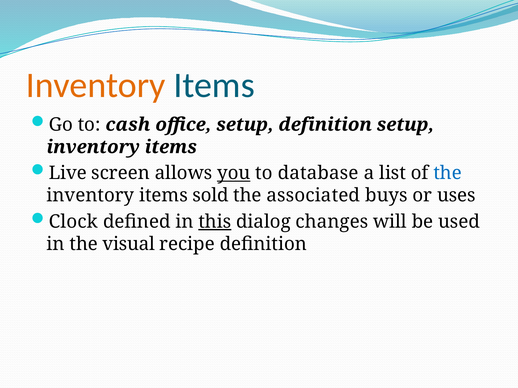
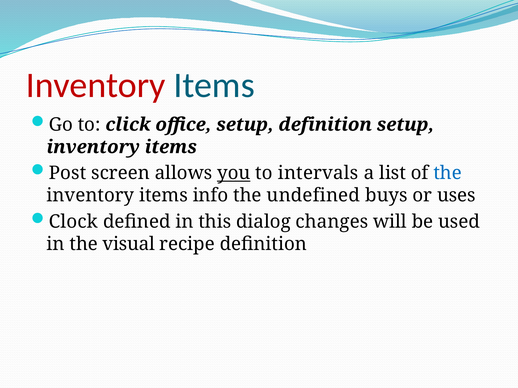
Inventory colour: orange -> red (96, 86)
cash: cash -> click (128, 125)
Live: Live -> Post (68, 173)
database: database -> intervals (318, 173)
sold: sold -> info (210, 196)
associated: associated -> undefined (313, 196)
this underline: present -> none (215, 222)
